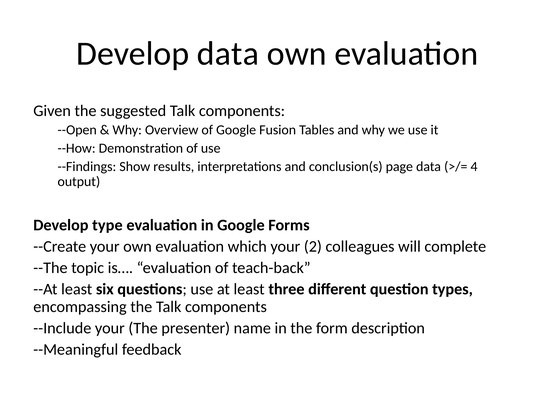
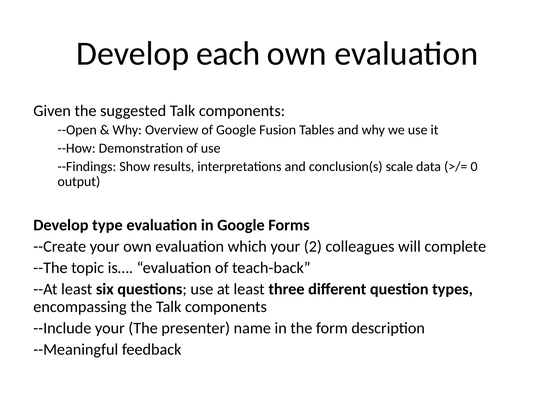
Develop data: data -> each (228, 54)
page: page -> scale (399, 167)
4: 4 -> 0 (474, 167)
